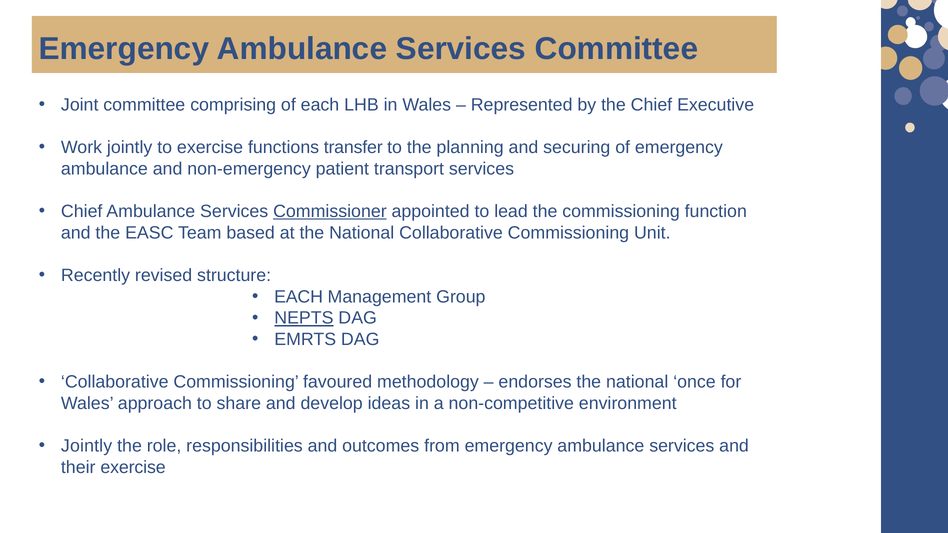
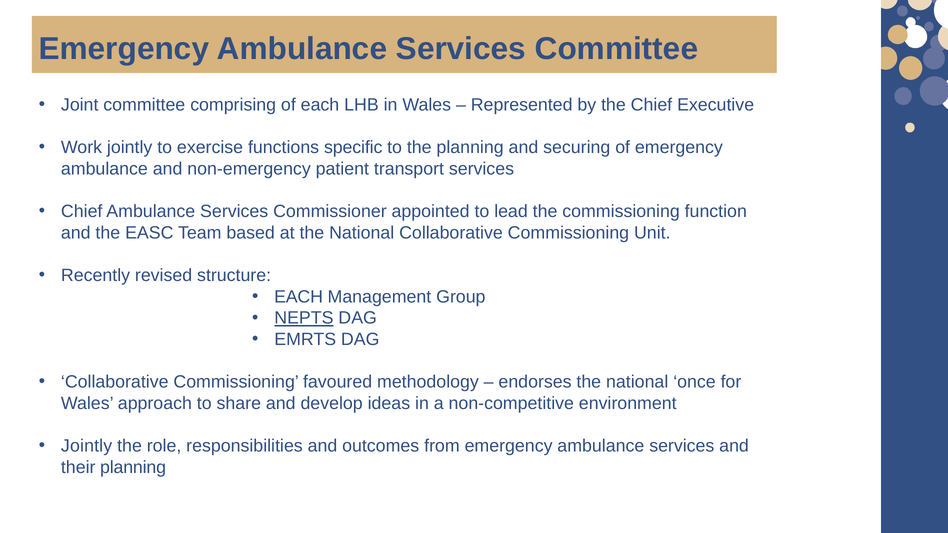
transfer: transfer -> specific (353, 148)
Commissioner underline: present -> none (330, 212)
their exercise: exercise -> planning (133, 468)
